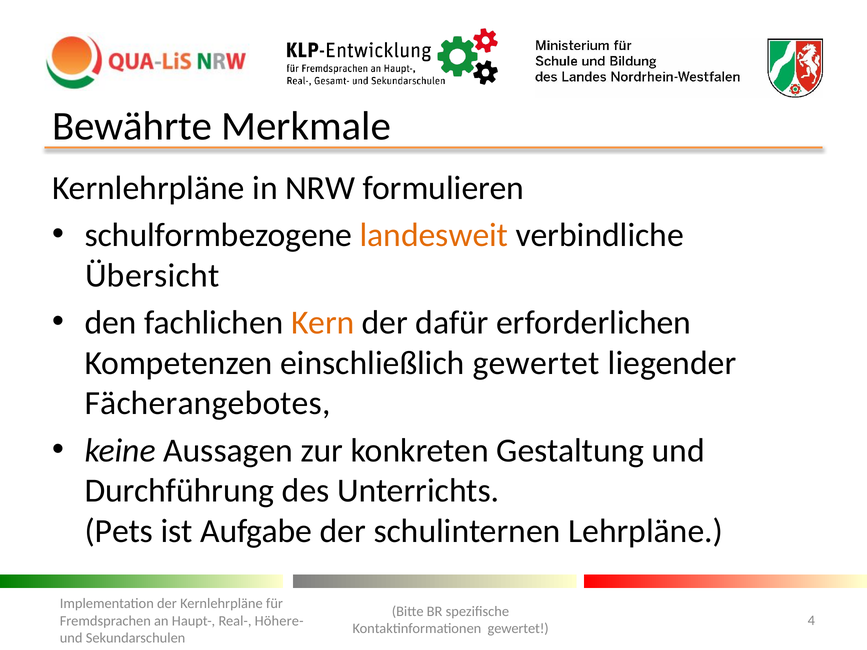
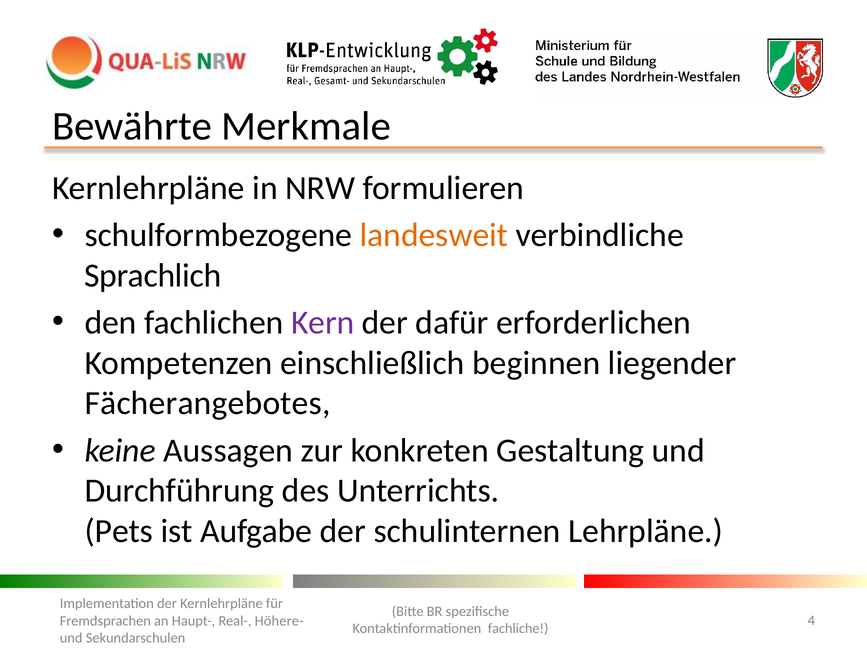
Übersicht: Übersicht -> Sprachlich (153, 276)
Kern colour: orange -> purple (323, 323)
einschließlich gewertet: gewertet -> beginnen (536, 363)
Kontaktinformationen gewertet: gewertet -> fachliche (518, 629)
